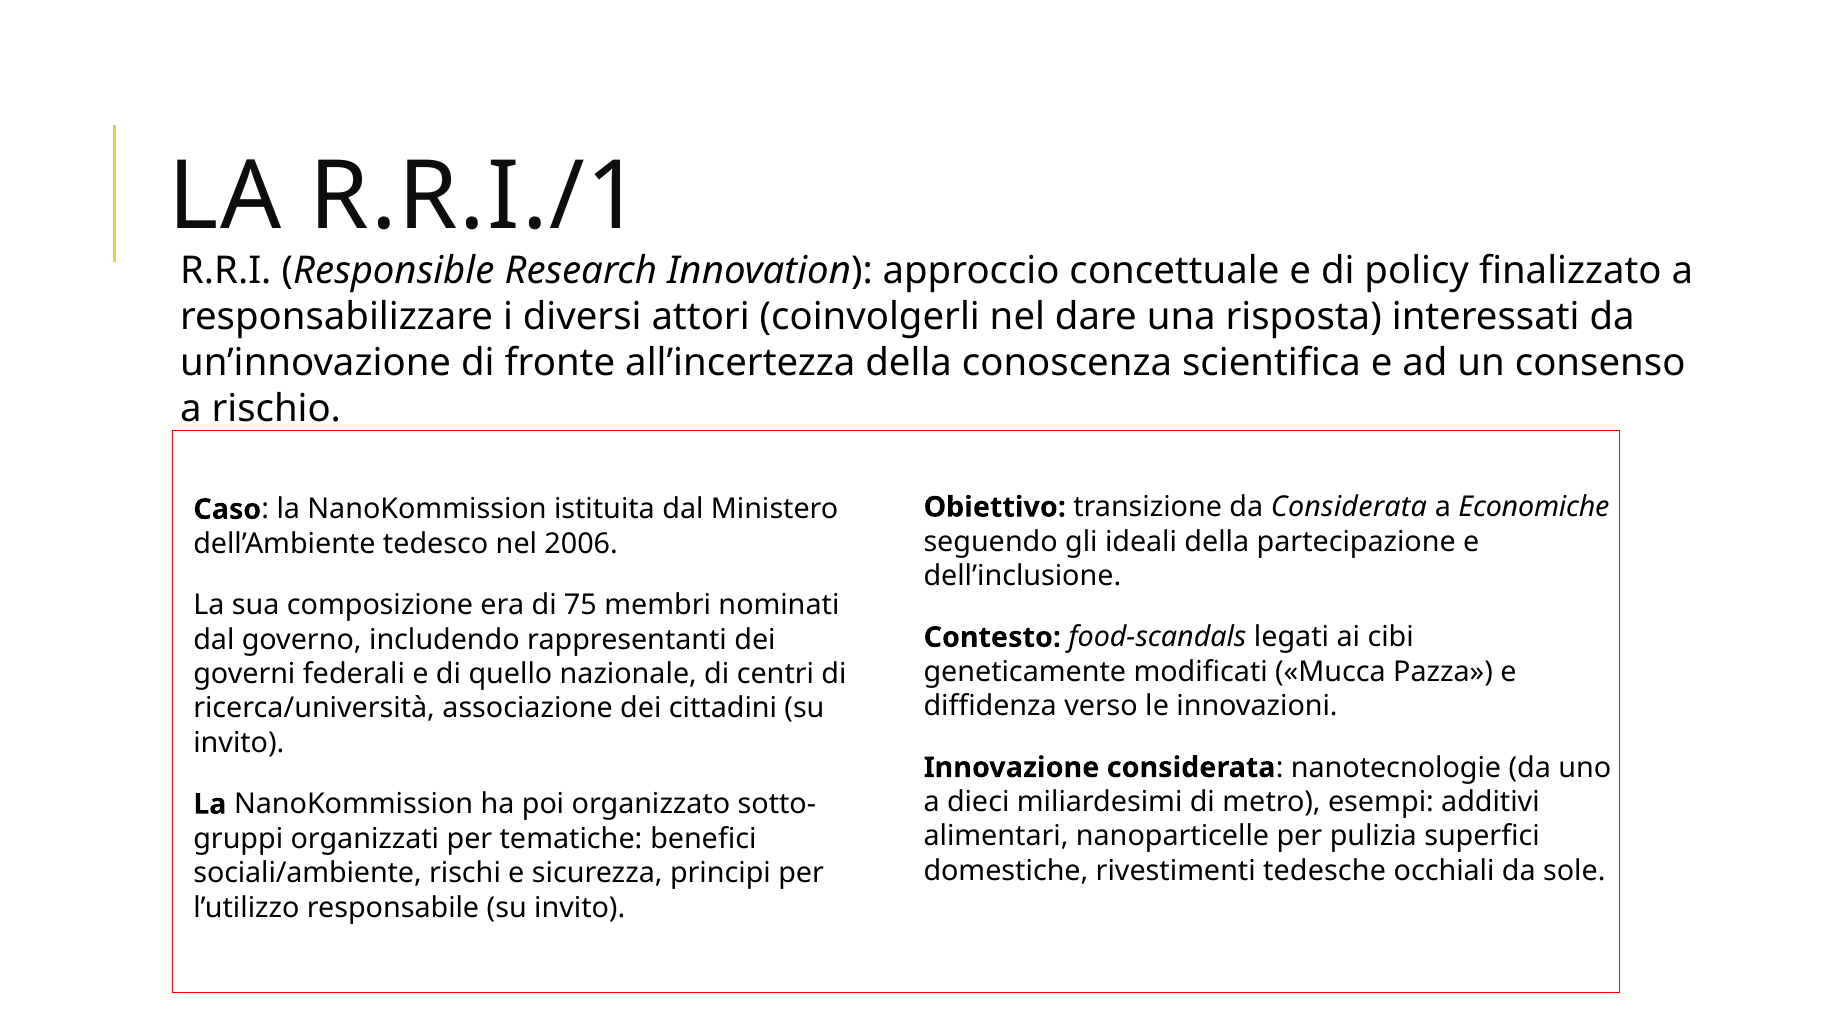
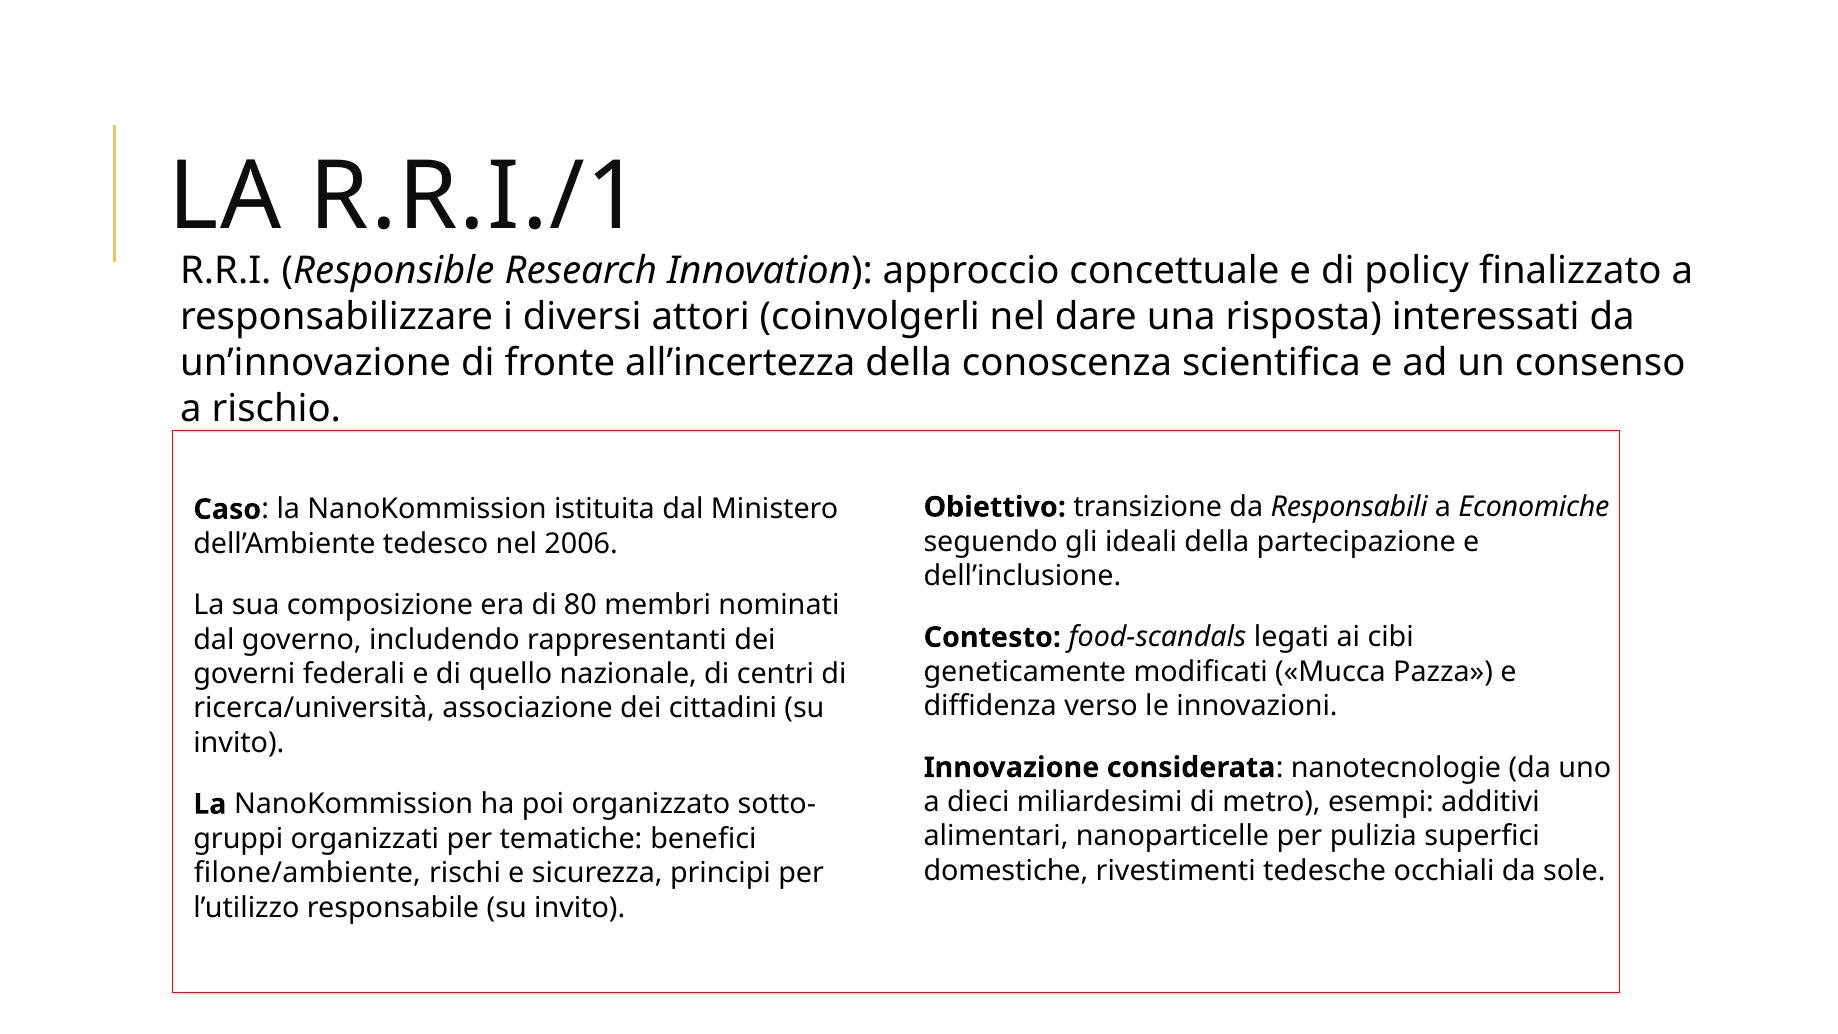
da Considerata: Considerata -> Responsabili (1349, 507)
75: 75 -> 80 (580, 605)
sociali/ambiente: sociali/ambiente -> filone/ambiente (307, 873)
